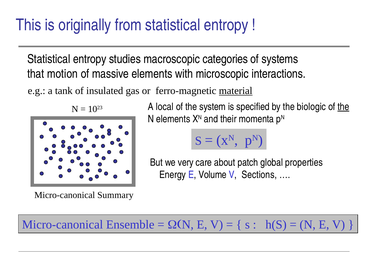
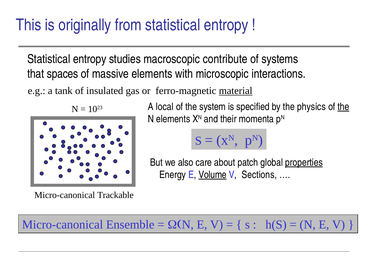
categories: categories -> contribute (225, 59)
motion: motion -> spaces (63, 74)
biologic: biologic -> physics (311, 107)
very: very -> also (186, 162)
properties underline: none -> present (304, 162)
Volume underline: none -> present (213, 175)
Summary: Summary -> Trackable (115, 195)
